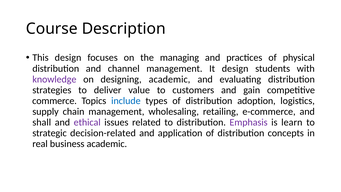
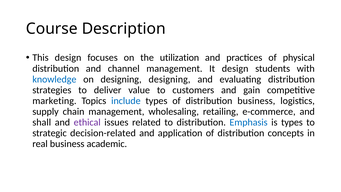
managing: managing -> utilization (180, 58)
knowledge colour: purple -> blue (54, 79)
designing academic: academic -> designing (169, 79)
commerce: commerce -> marketing (54, 101)
distribution adoption: adoption -> business (256, 101)
Emphasis colour: purple -> blue (249, 122)
is learn: learn -> types (292, 122)
